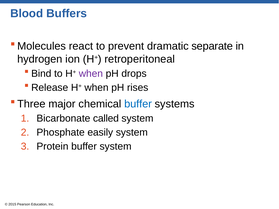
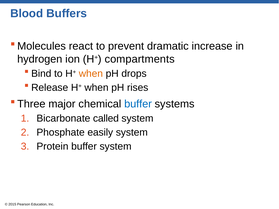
separate: separate -> increase (212, 46)
retroperitoneal: retroperitoneal -> compartments (140, 59)
when colour: purple -> orange (91, 74)
